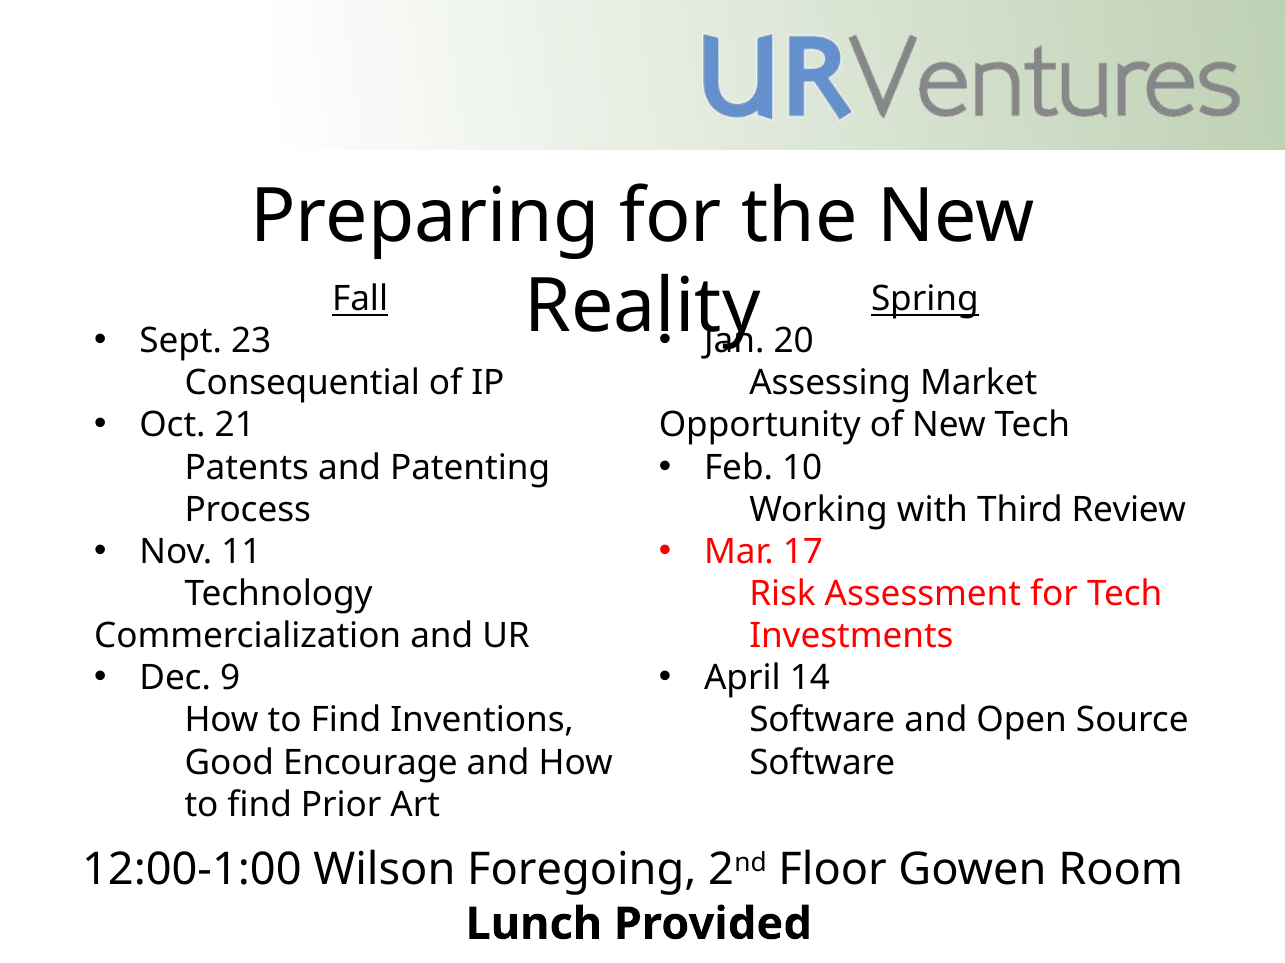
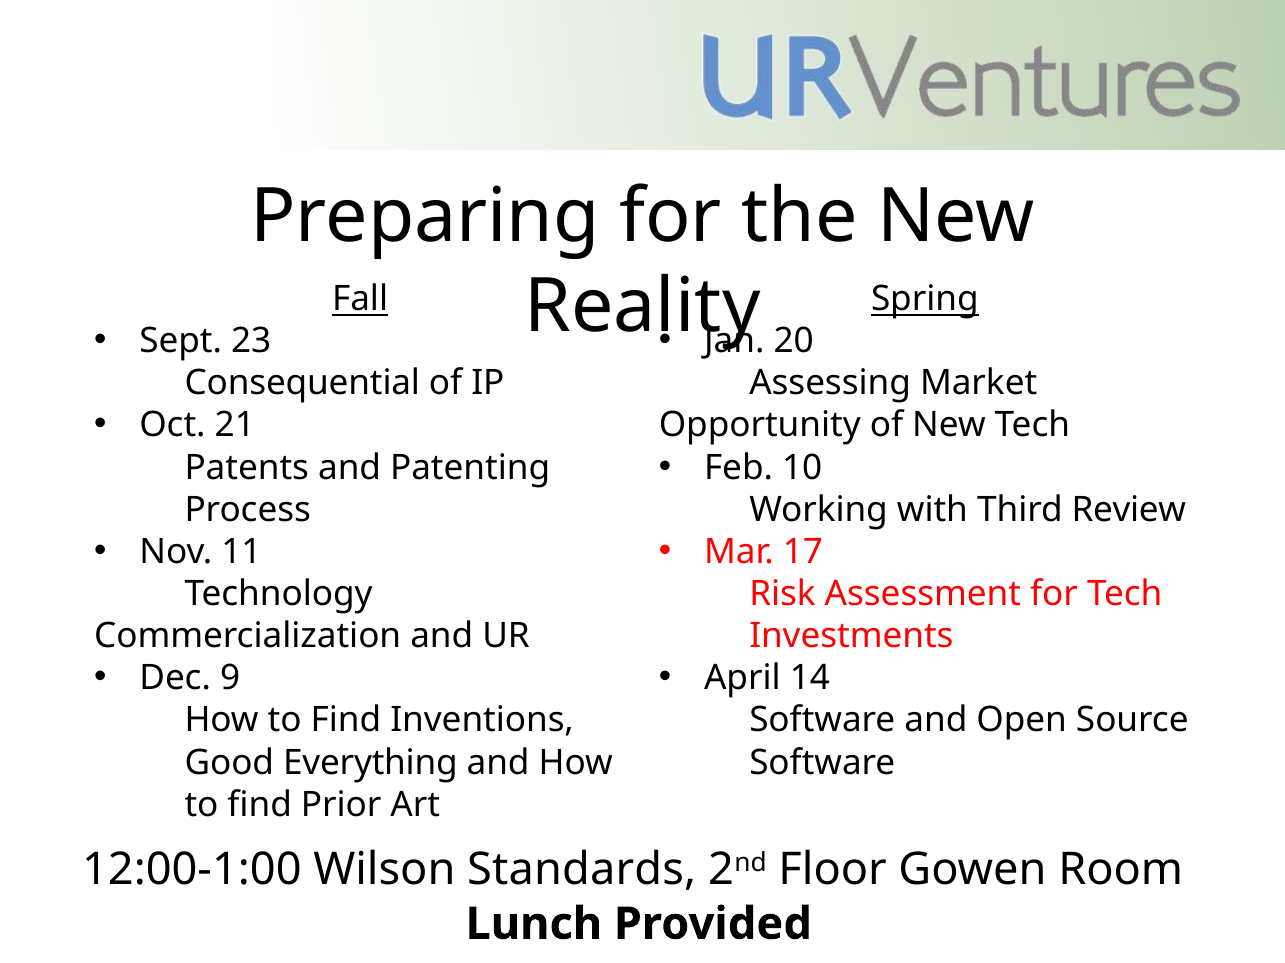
Encourage: Encourage -> Everything (370, 763)
Foregoing: Foregoing -> Standards (582, 870)
